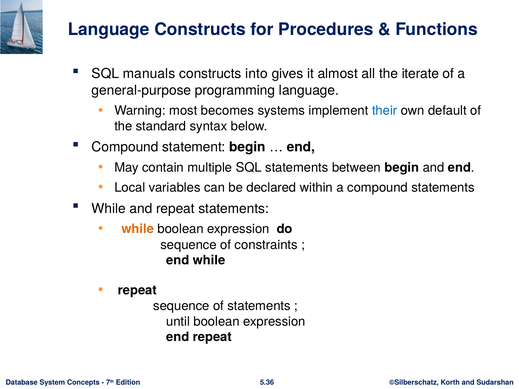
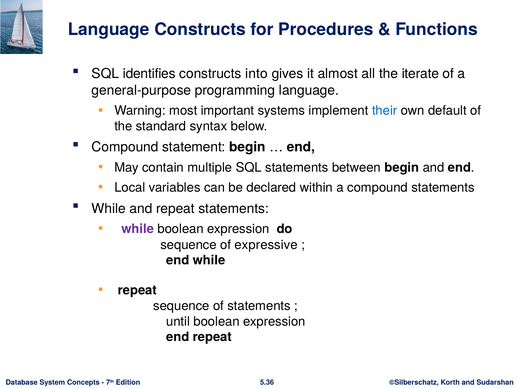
manuals: manuals -> identifies (149, 74)
becomes: becomes -> important (228, 111)
while colour: orange -> purple (138, 229)
constraints: constraints -> expressive (266, 245)
